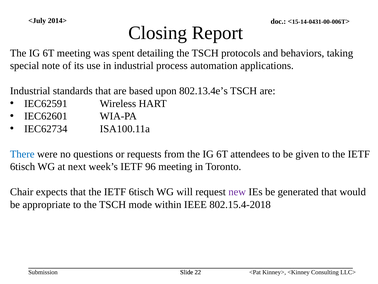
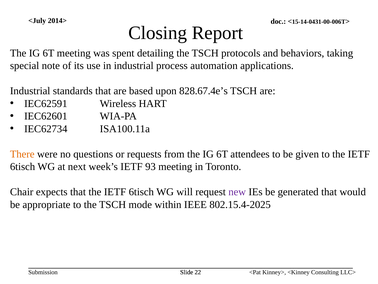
802.13.4e’s: 802.13.4e’s -> 828.67.4e’s (203, 91)
There colour: blue -> orange (22, 154)
96: 96 -> 93 (150, 166)
802.15.4-2018: 802.15.4-2018 -> 802.15.4-2025 (240, 204)
